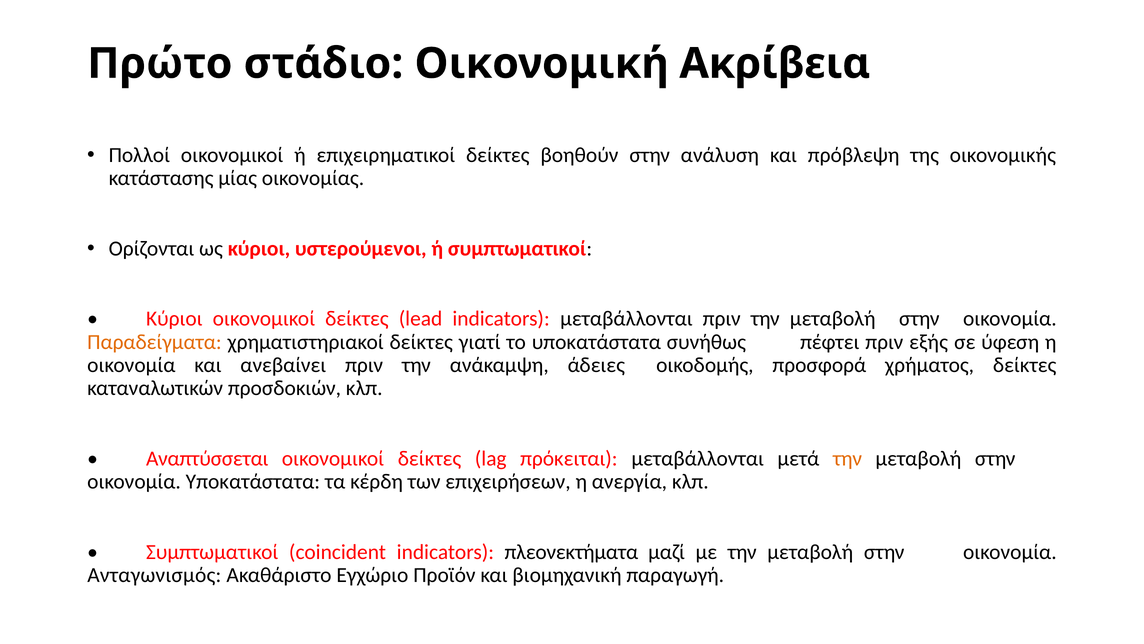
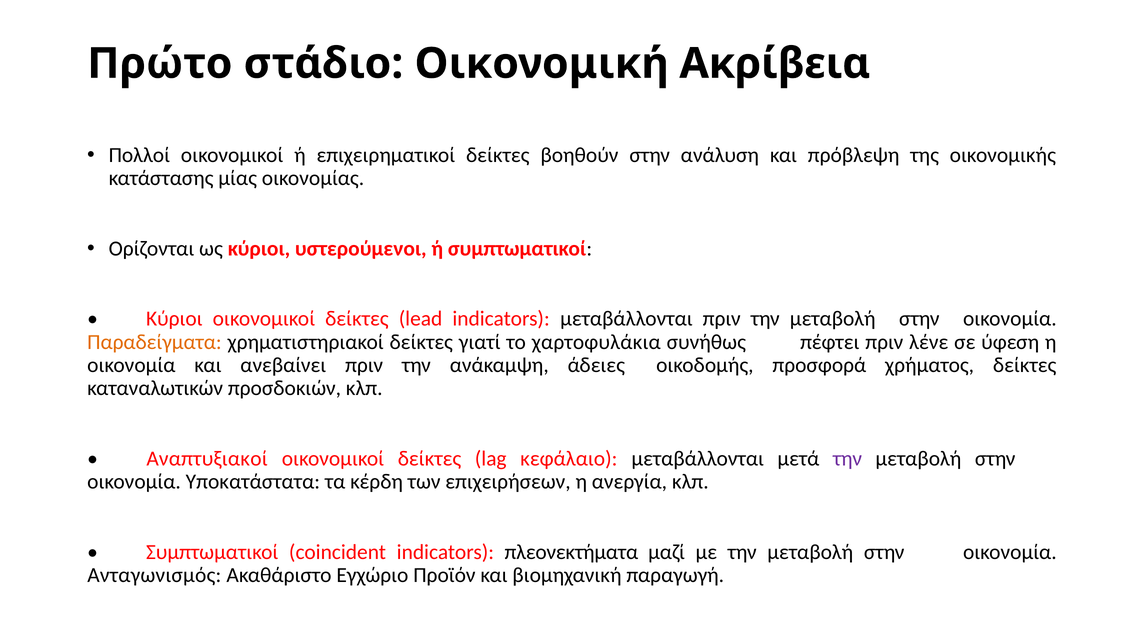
το υποκατάστατα: υποκατάστατα -> χαρτοφυλάκια (596, 342)
εξής: εξής -> λένε (929, 342)
Αναπτύσσεται: Αναπτύσσεται -> Αναπτυξιακοί (207, 458)
πρόκειται: πρόκειται -> κεφάλαιο (569, 458)
την colour: orange -> purple (847, 458)
